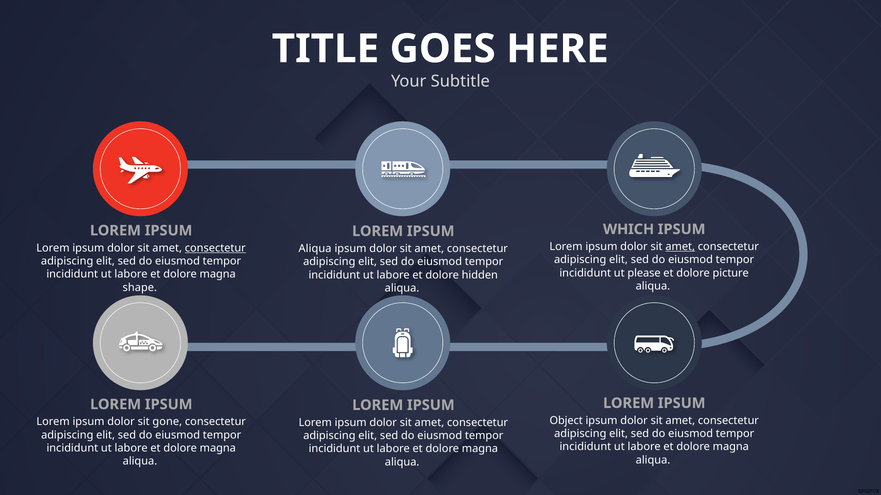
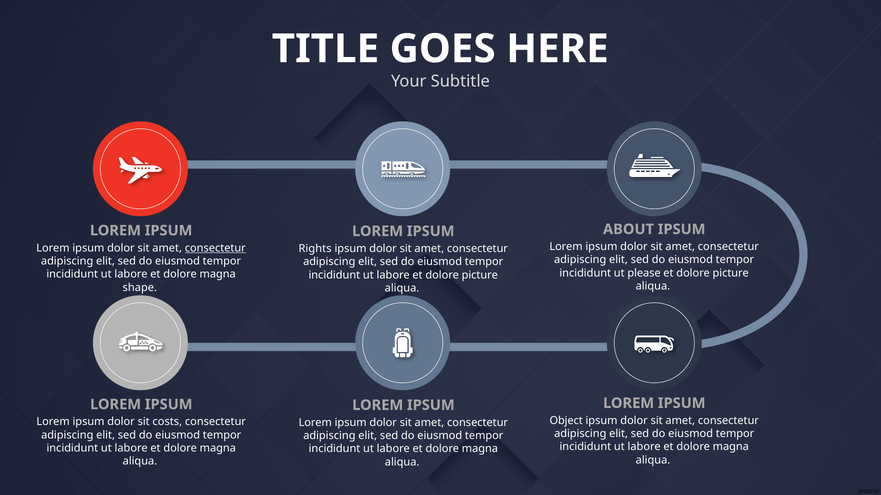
WHICH: WHICH -> ABOUT (629, 230)
amet underline: present -> none (680, 247)
Aliqua: Aliqua -> Rights (315, 249)
labore et dolore hidden: hidden -> picture (480, 275)
gone: gone -> costs (167, 422)
